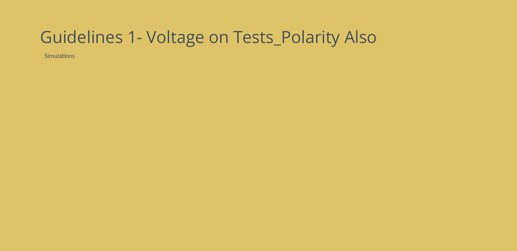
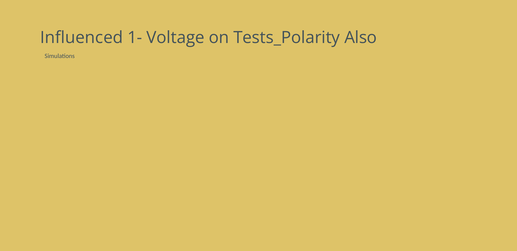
Guidelines: Guidelines -> Influenced (82, 37)
